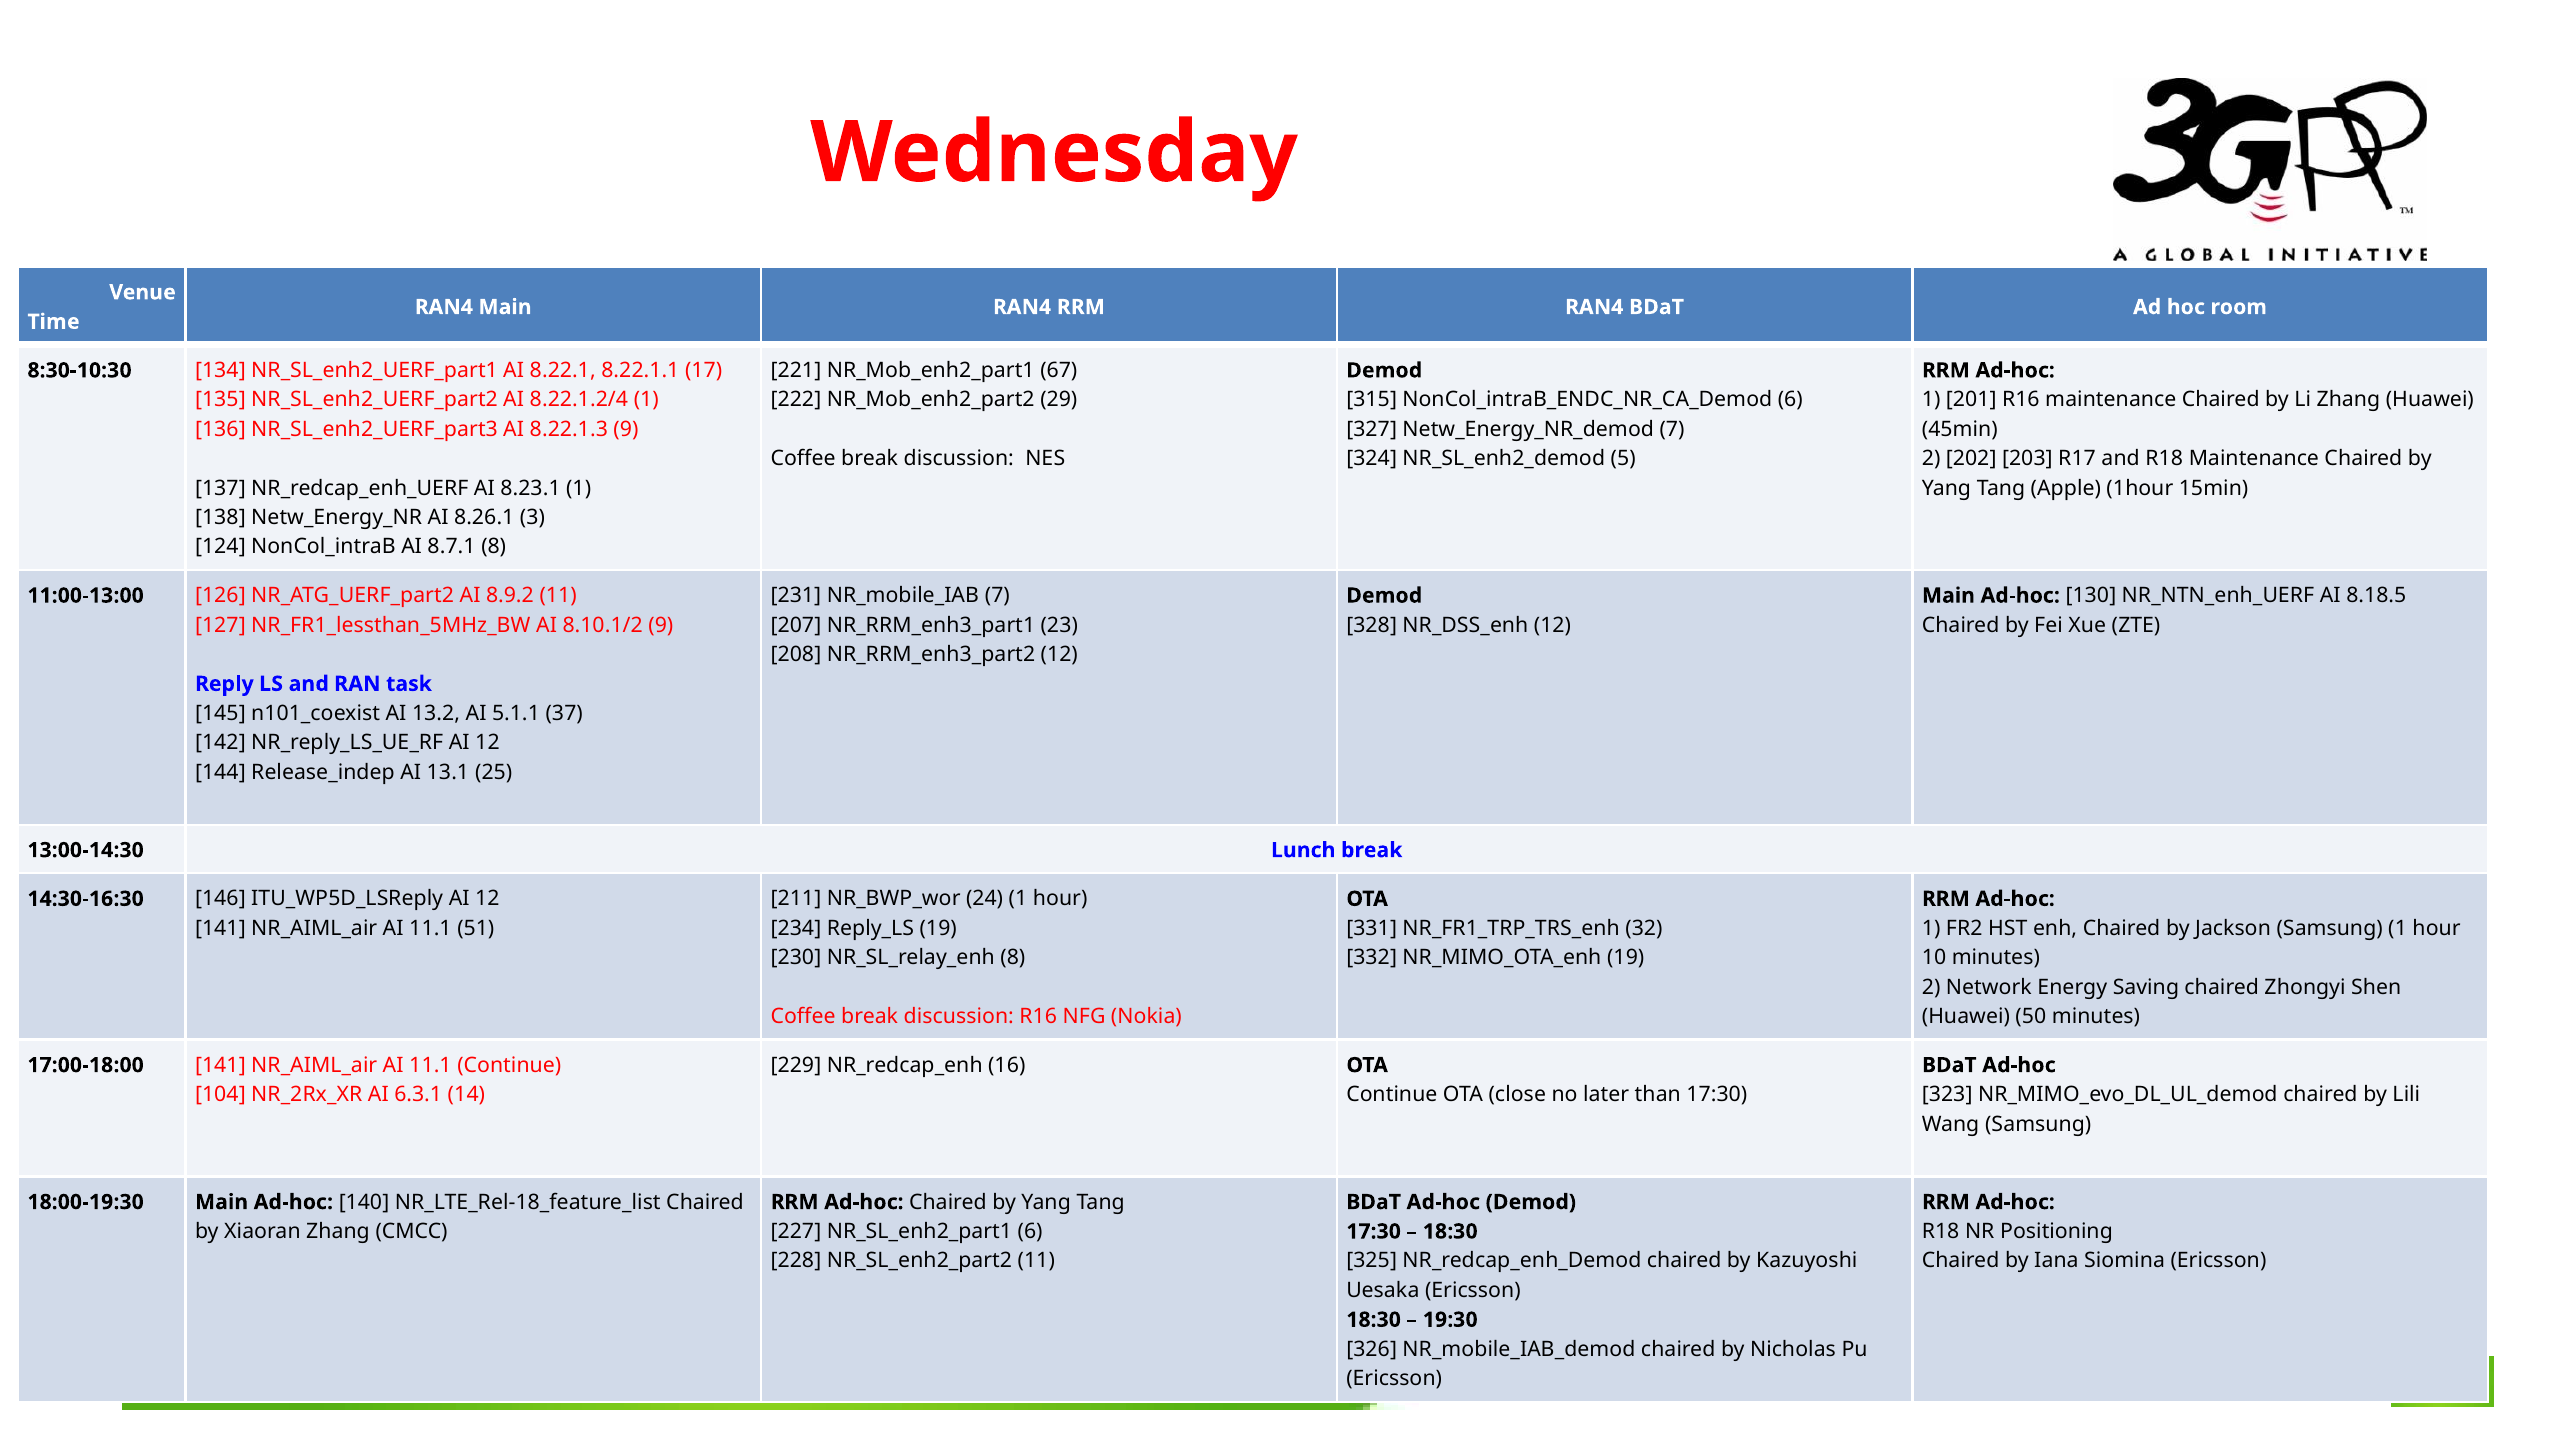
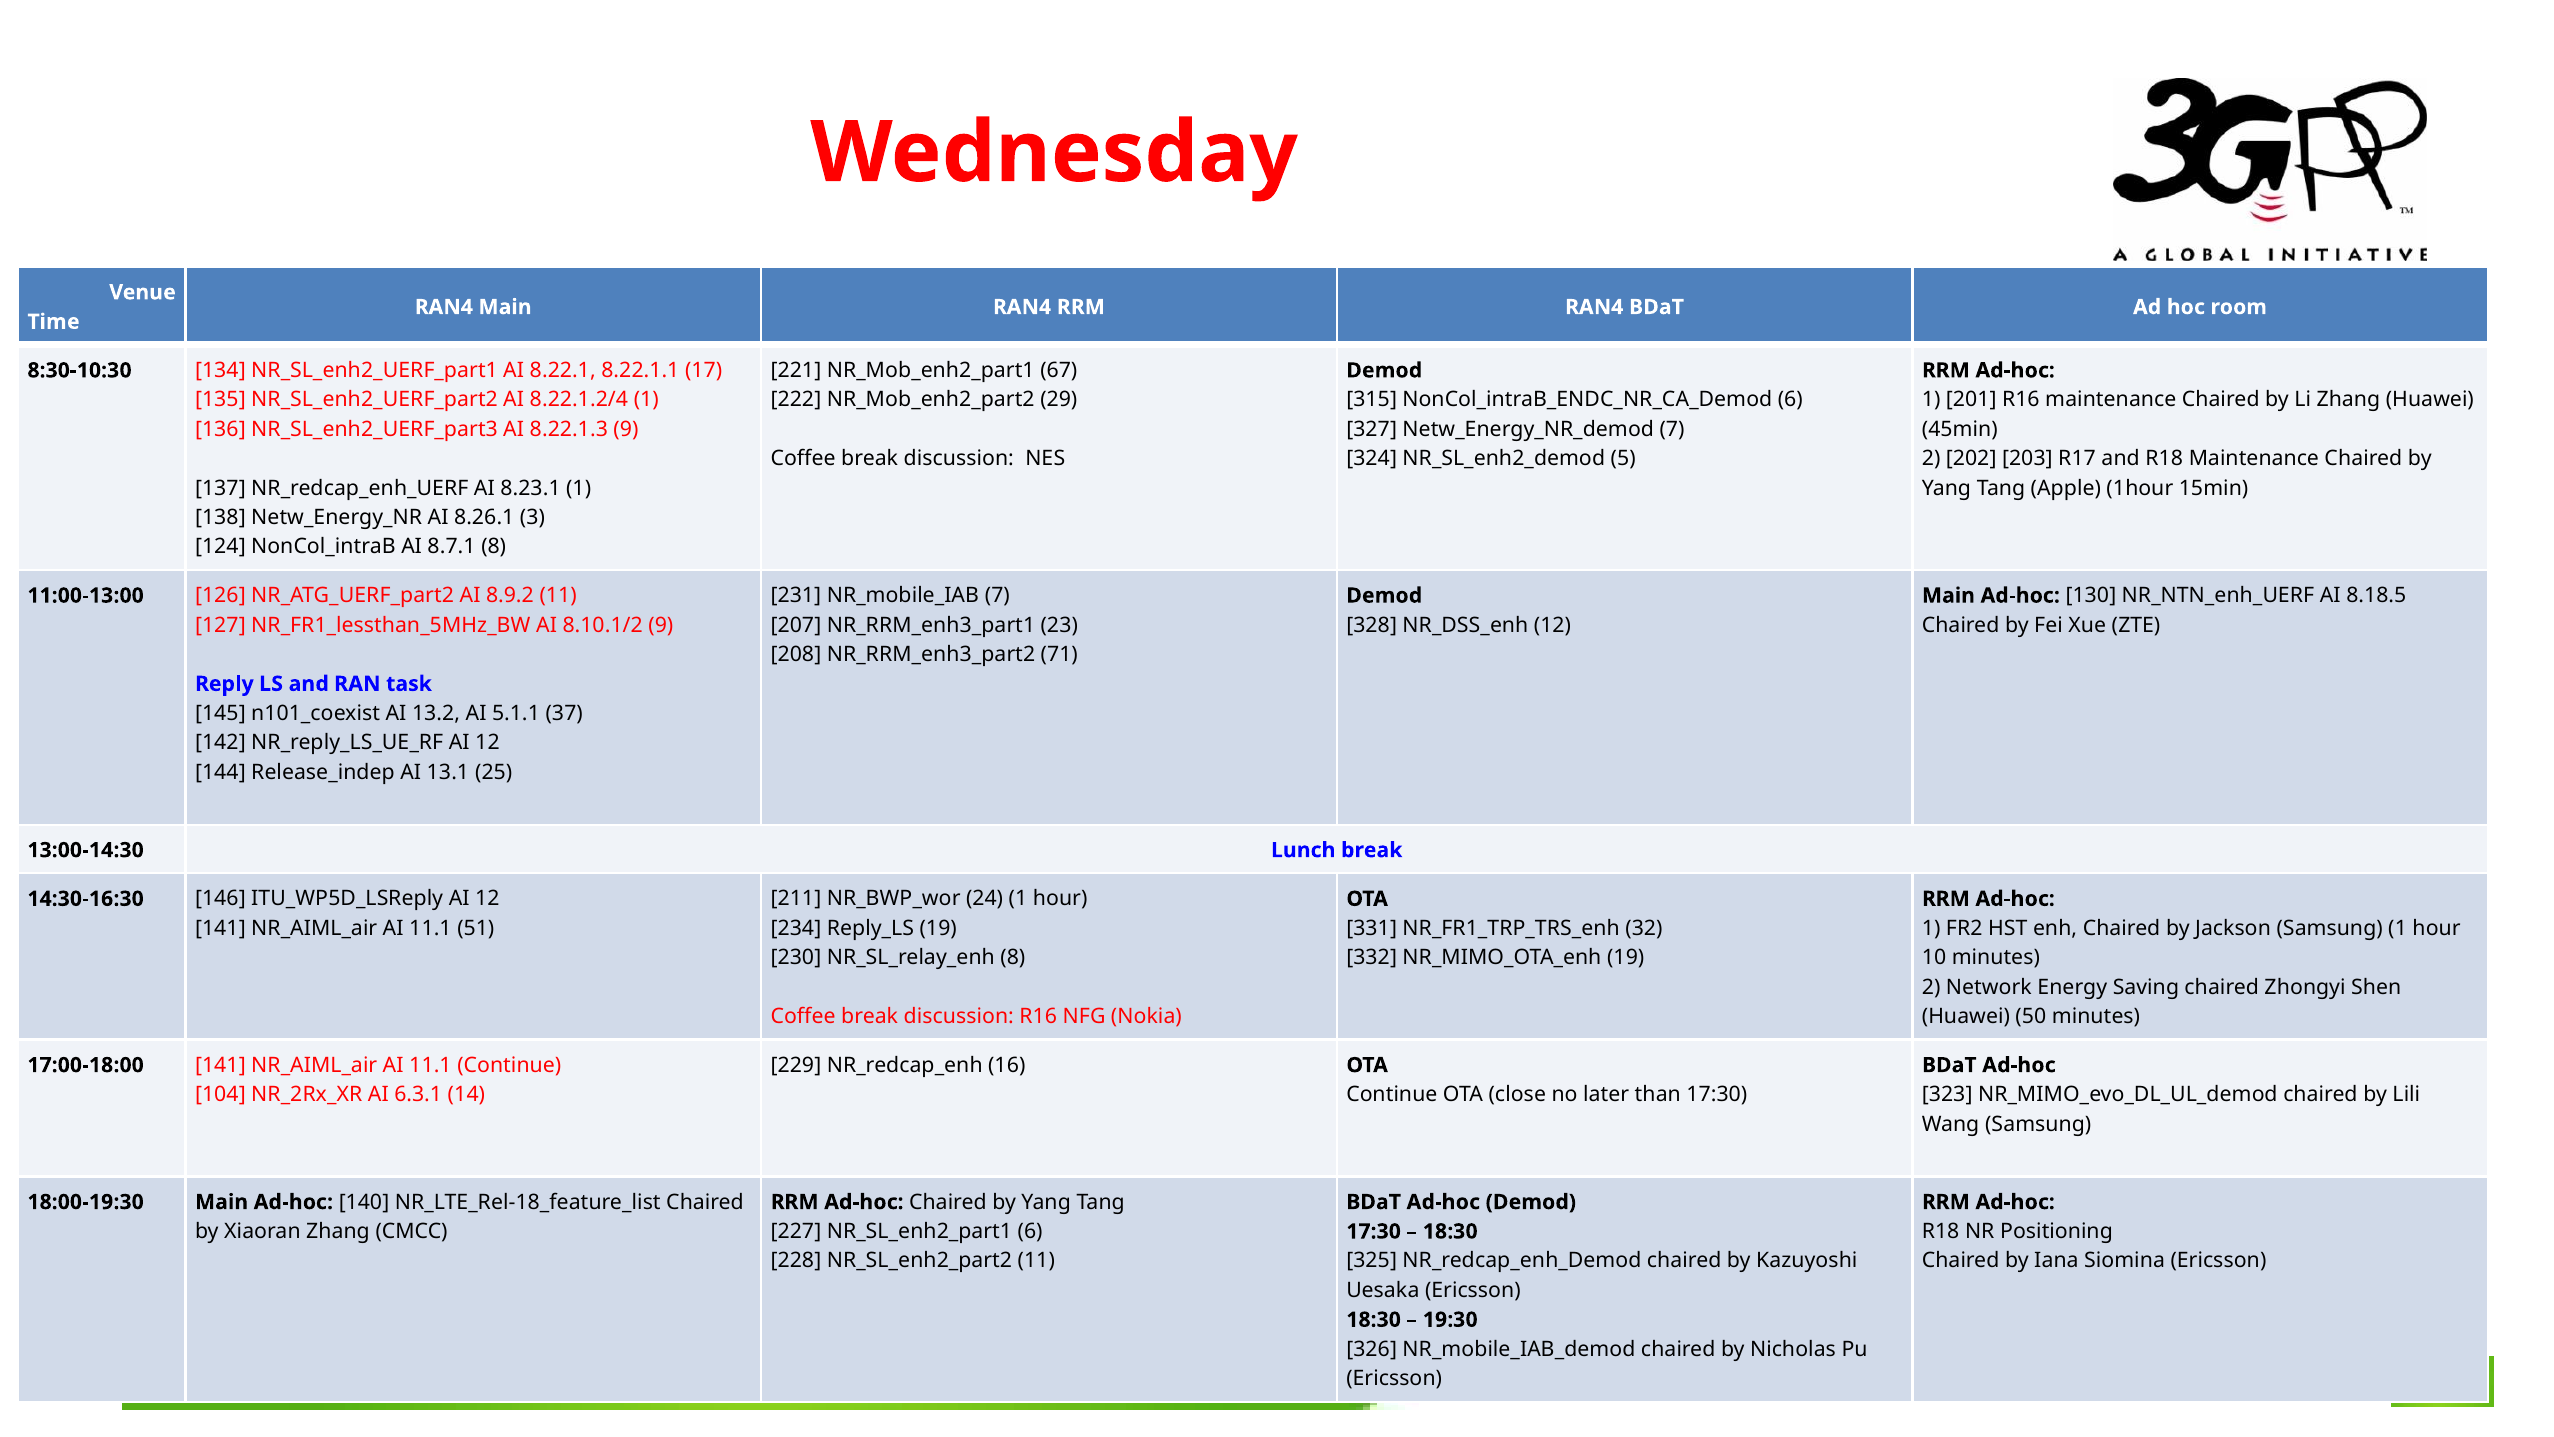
12: 12 -> 71 (1059, 654)
